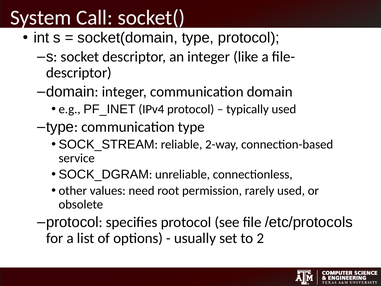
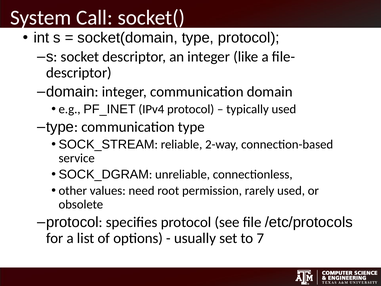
2: 2 -> 7 (260, 238)
